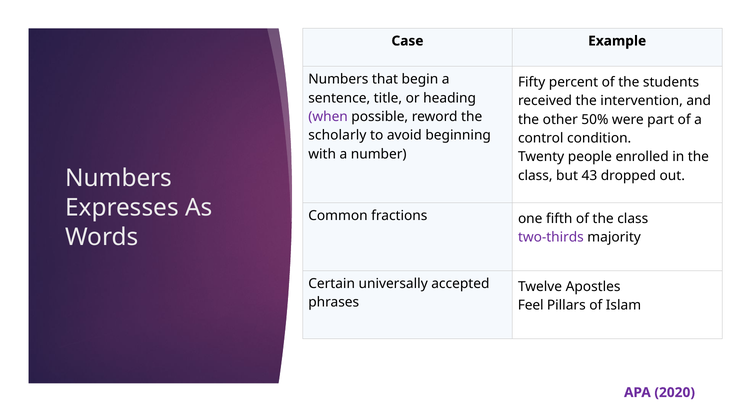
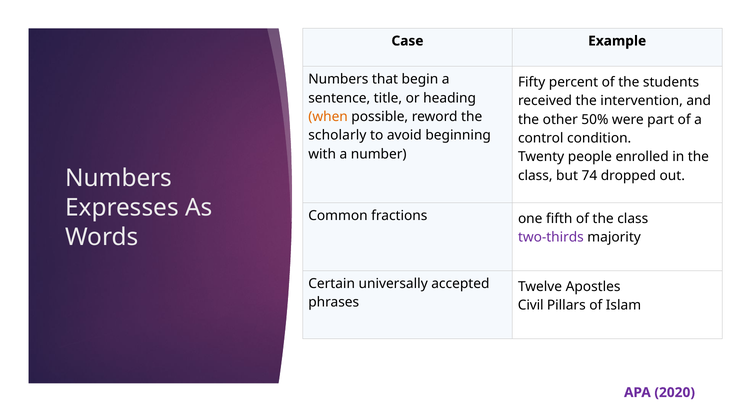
when colour: purple -> orange (328, 117)
43: 43 -> 74 (589, 175)
Feel: Feel -> Civil (531, 305)
